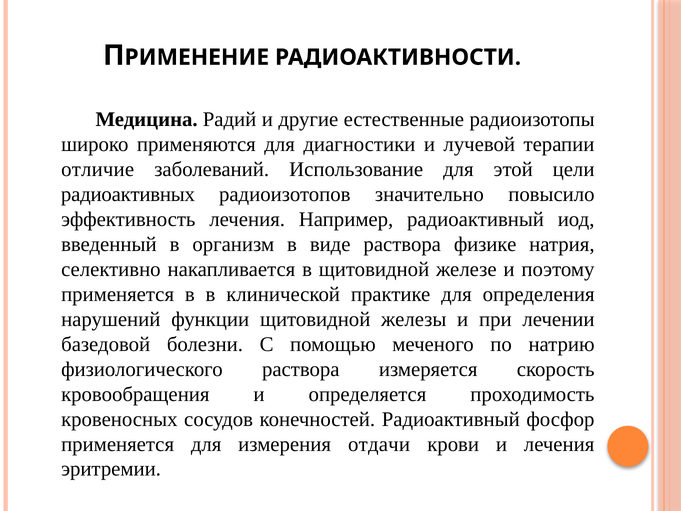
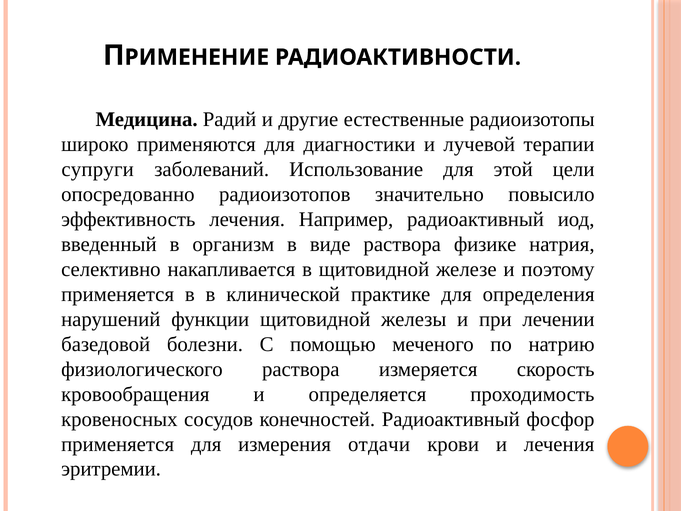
отличие: отличие -> супруги (98, 169)
радиоактивных: радиоактивных -> опосредованно (128, 194)
